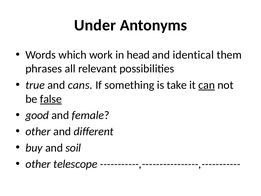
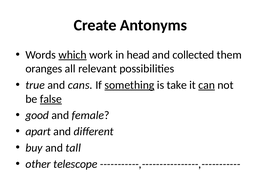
Under: Under -> Create (95, 25)
which underline: none -> present (73, 55)
identical: identical -> collected (193, 55)
phrases: phrases -> oranges (44, 69)
something underline: none -> present (129, 85)
other: other -> apart (38, 131)
soil: soil -> tall (73, 148)
